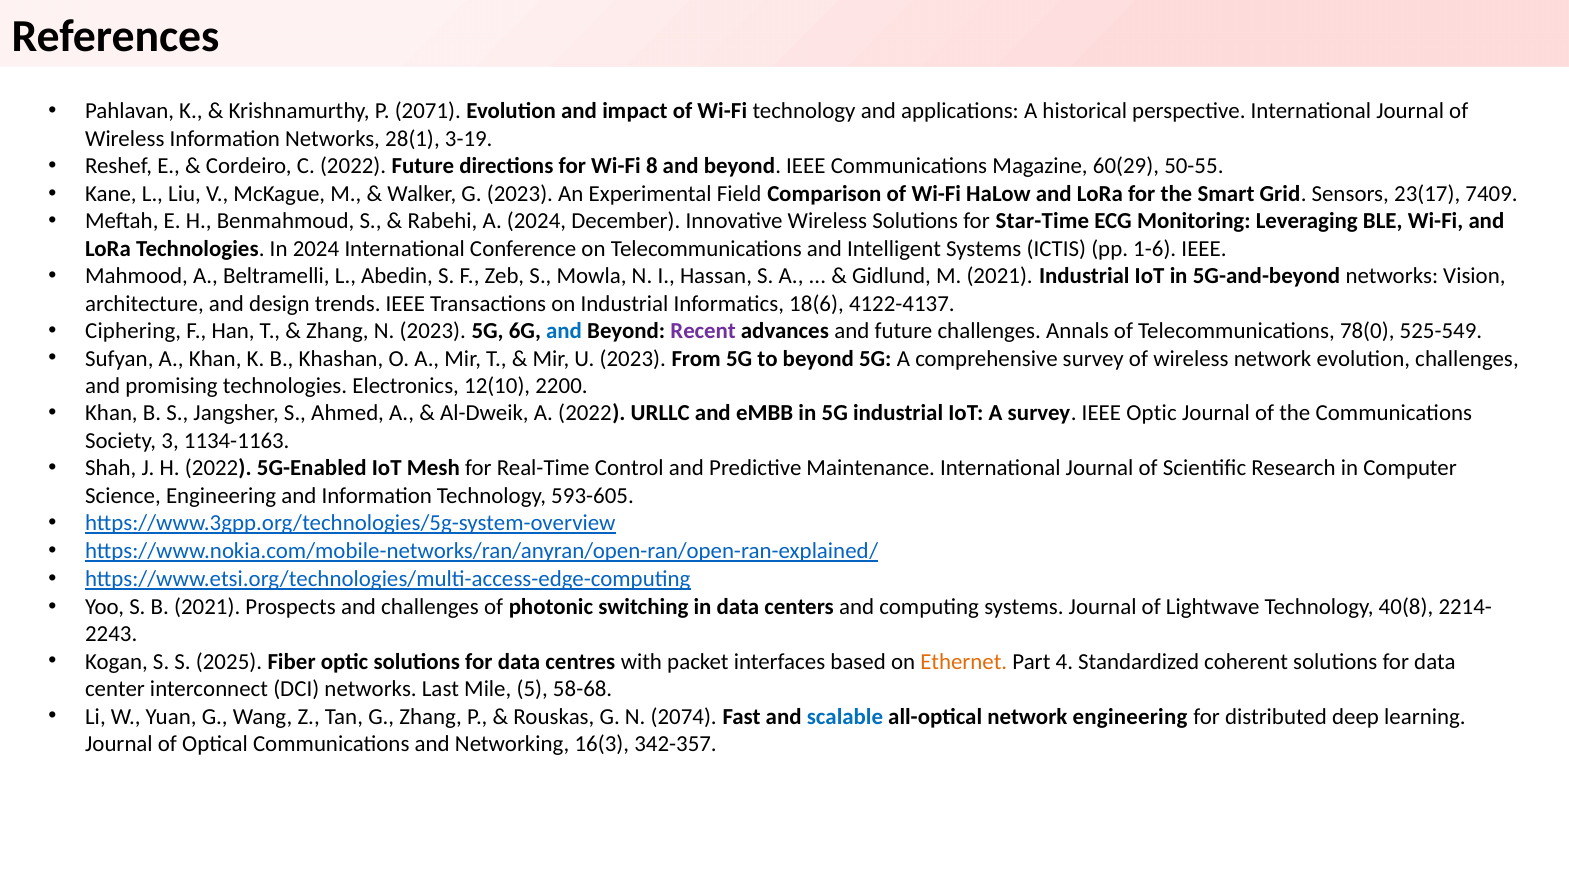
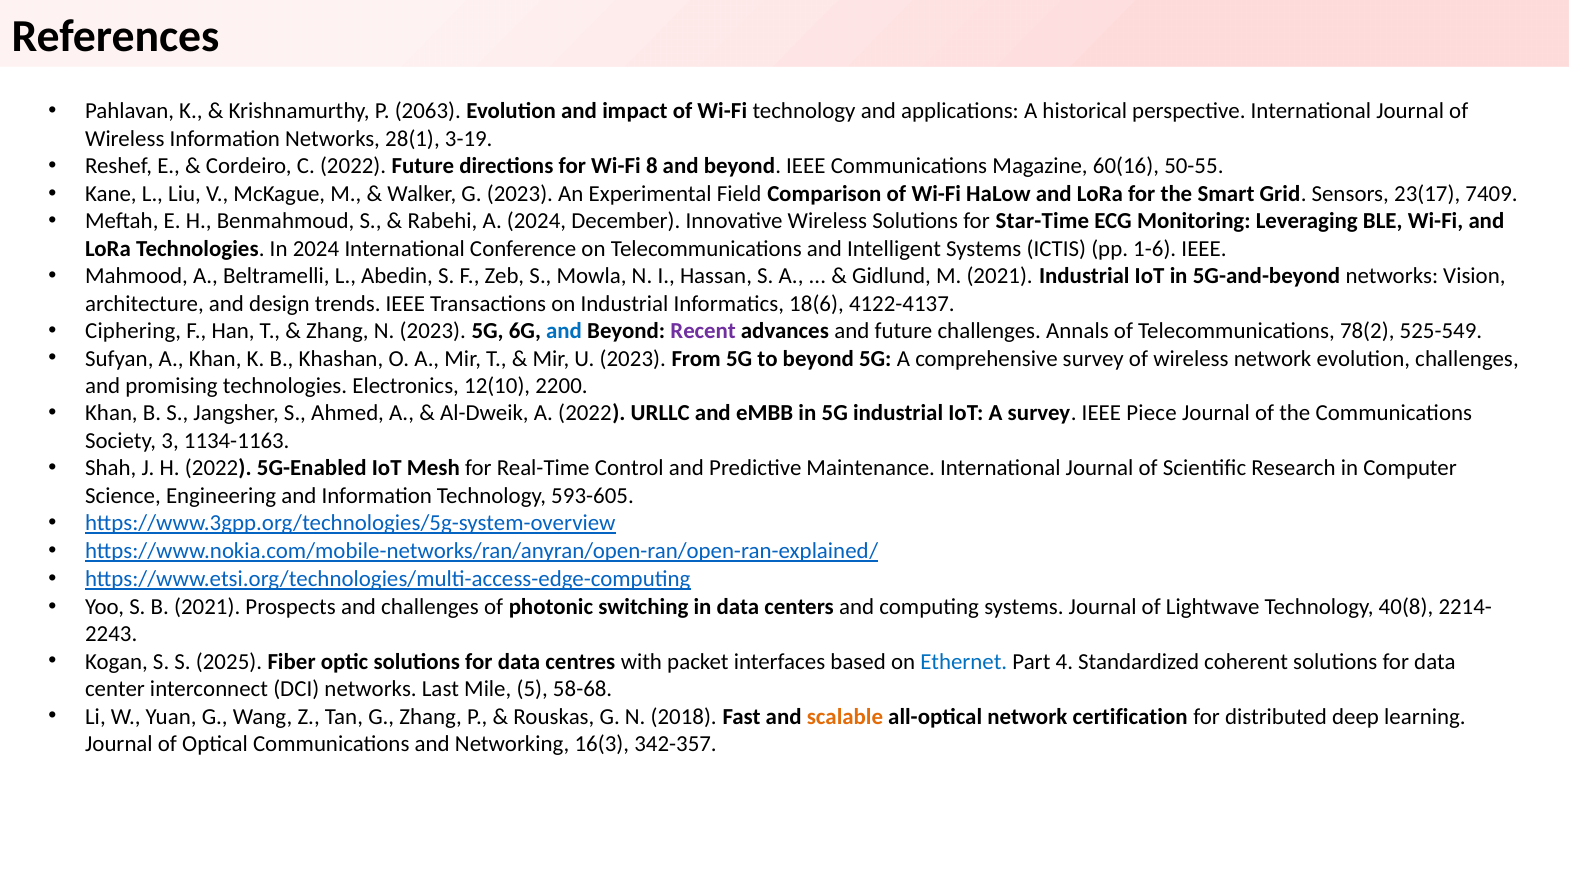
2071: 2071 -> 2063 (428, 111)
60(29: 60(29 -> 60(16 (1126, 166)
78(0: 78(0 -> 78(2 (1367, 331)
IEEE Optic: Optic -> Piece (1152, 414)
Ethernet colour: orange -> blue (964, 662)
2074: 2074 -> 2018 (684, 717)
scalable colour: blue -> orange (845, 717)
network engineering: engineering -> certification (1130, 717)
